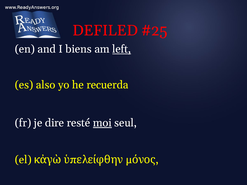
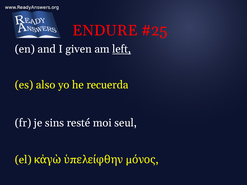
DEFILED: DEFILED -> ENDURE (105, 30)
biens: biens -> given (79, 49)
dire: dire -> sins (54, 123)
moi underline: present -> none (102, 123)
